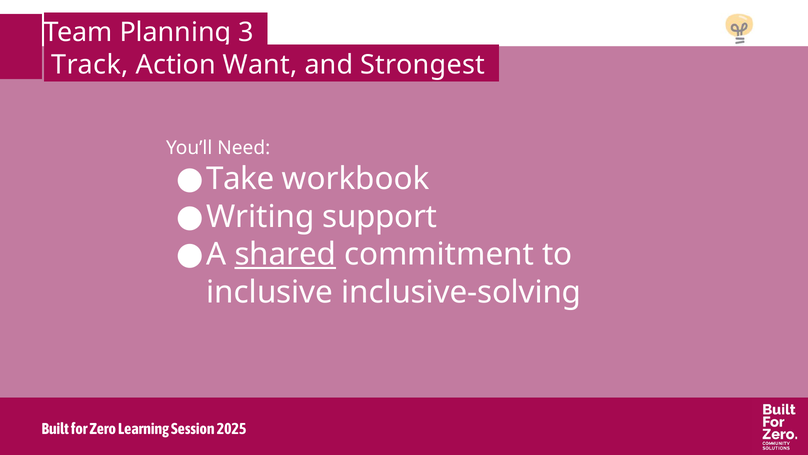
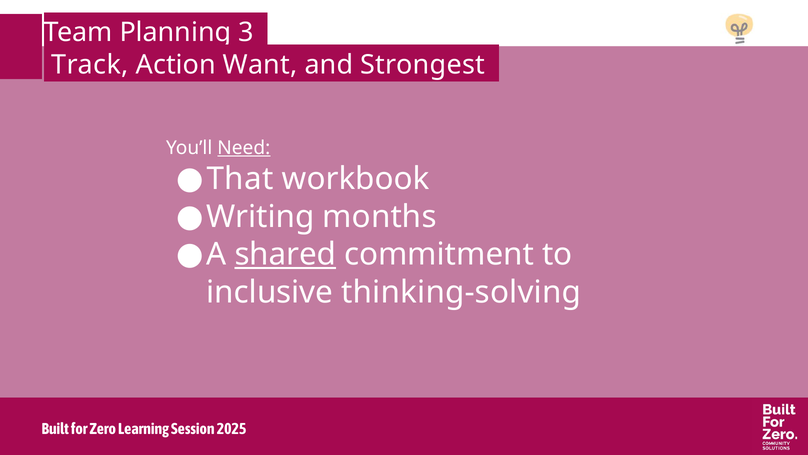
Need underline: none -> present (244, 148)
Take: Take -> That (240, 179)
support: support -> months (380, 216)
inclusive-solving: inclusive-solving -> thinking-solving (461, 292)
